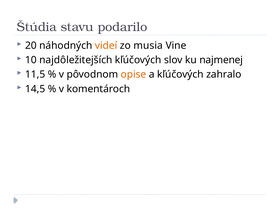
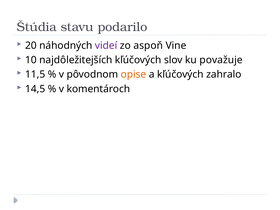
videí colour: orange -> purple (106, 45)
musia: musia -> aspoň (148, 45)
najmenej: najmenej -> považuje (221, 60)
